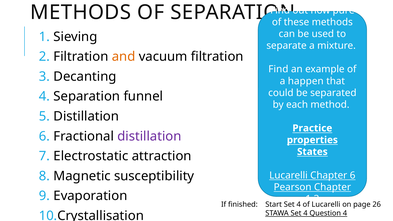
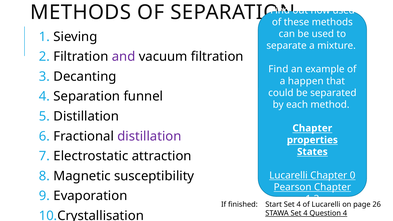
how pure: pure -> used (344, 10)
and colour: orange -> purple (124, 57)
Practice: Practice -> Chapter (312, 128)
Chapter 6: 6 -> 0 (353, 175)
